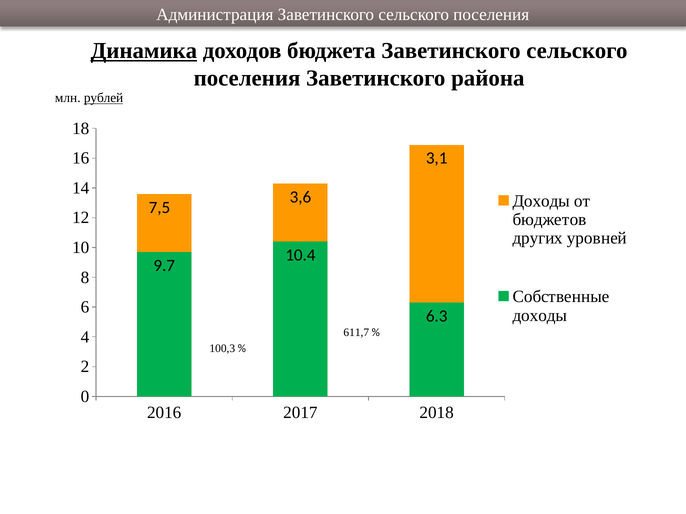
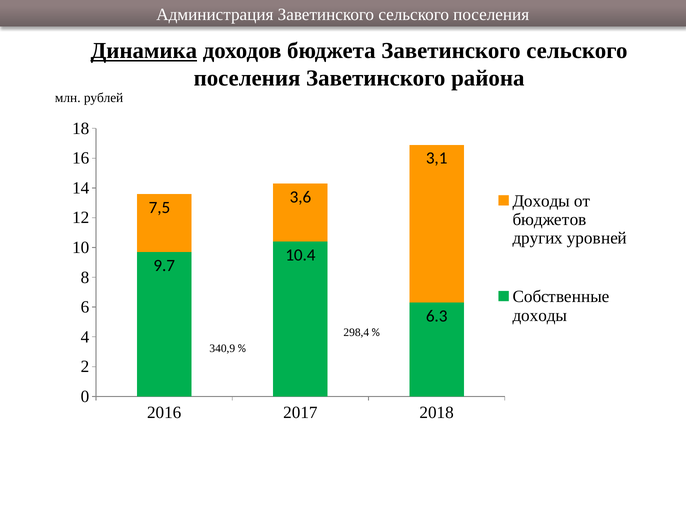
рублей underline: present -> none (104, 98)
611,7: 611,7 -> 298,4 (356, 333)
100,3: 100,3 -> 340,9 (222, 349)
